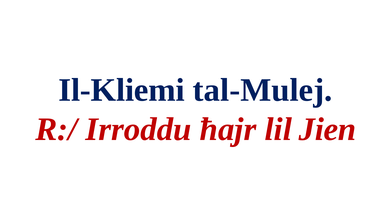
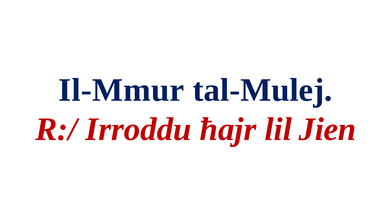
Il-Kliemi: Il-Kliemi -> Il-Mmur (121, 90)
